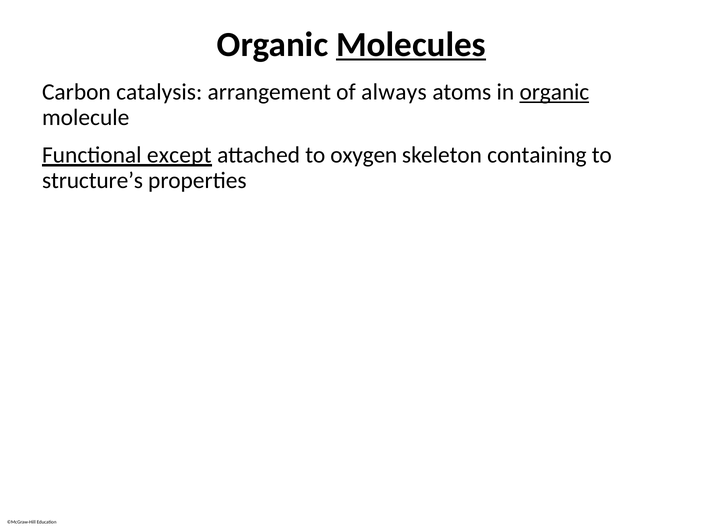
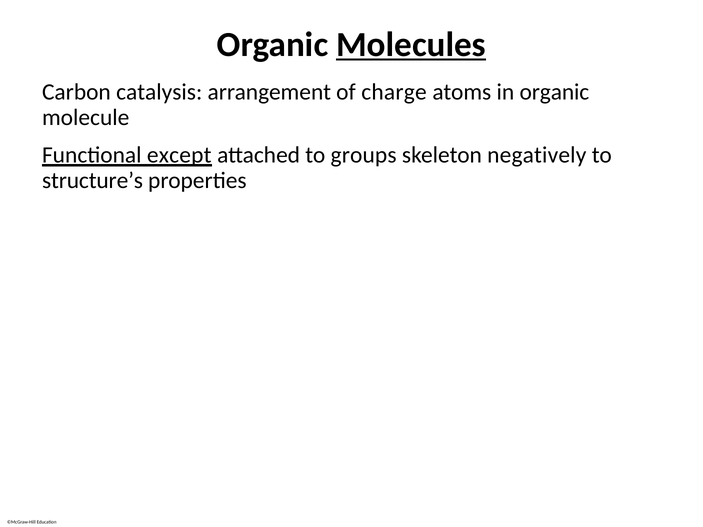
always: always -> charge (394, 92)
organic underline: present -> none (554, 92)
oxygen: oxygen -> groups (364, 155)
containing: containing -> negatively (537, 155)
